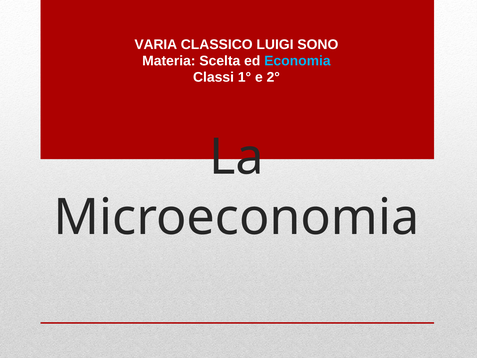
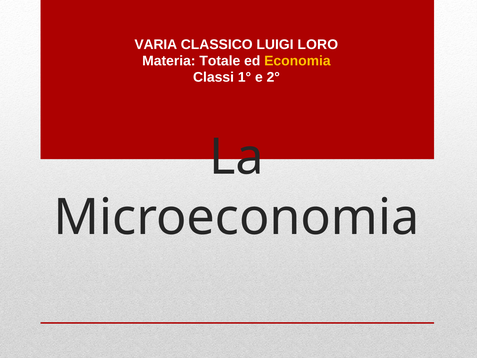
SONO: SONO -> LORO (318, 44)
Scelta: Scelta -> Totale (220, 61)
Economia colour: light blue -> yellow (297, 61)
